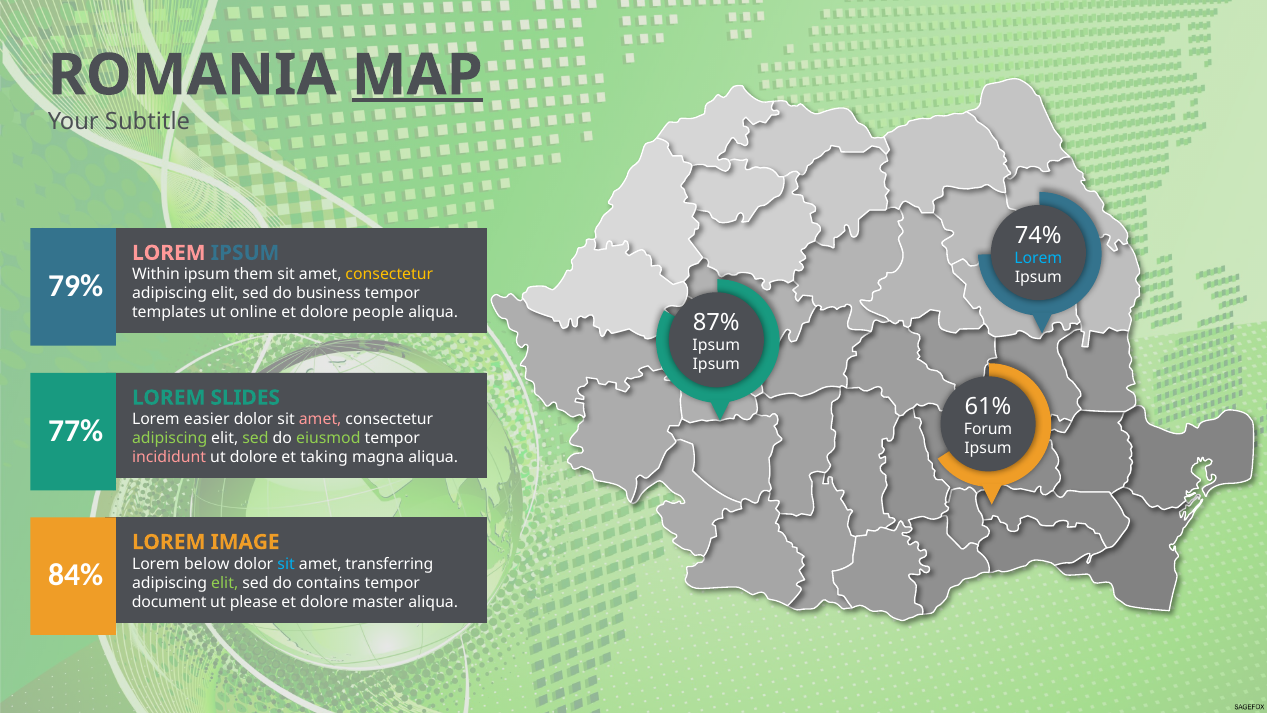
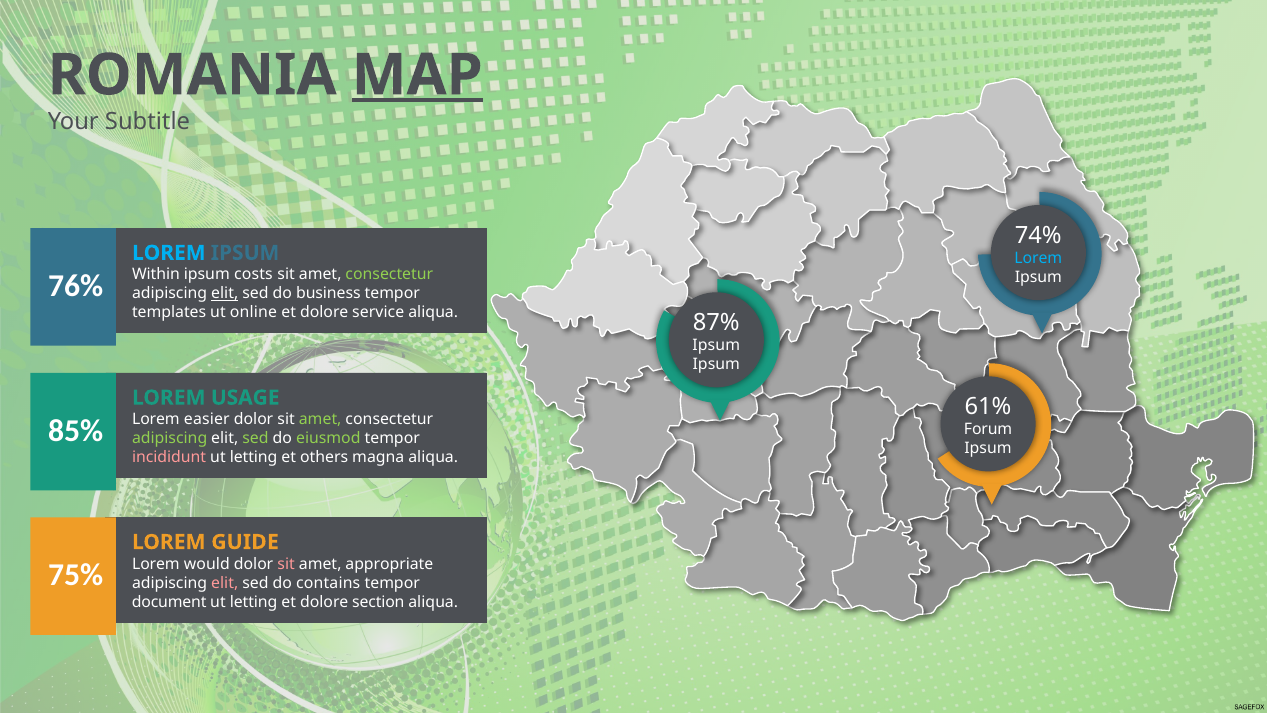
LOREM colour: pink -> light blue (169, 253)
them: them -> costs (253, 275)
consectetur colour: yellow -> light green (389, 275)
79%: 79% -> 76% (76, 286)
elit underline: none -> present (225, 294)
people: people -> service (378, 313)
SLIDES: SLIDES -> USAGE (245, 397)
amet colour: pink -> light green (320, 419)
77%: 77% -> 85% (76, 430)
dolore: dolore -> letting (254, 457)
taking: taking -> others (324, 457)
IMAGE: IMAGE -> GUIDE (245, 542)
below: below -> would (207, 564)
sit colour: light blue -> pink (286, 564)
transferring: transferring -> appropriate (389, 564)
84%: 84% -> 75% (76, 575)
elit colour: light green -> pink (225, 583)
please: please -> letting (254, 602)
master: master -> section (378, 602)
